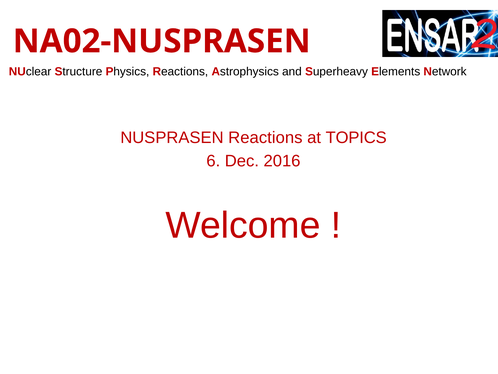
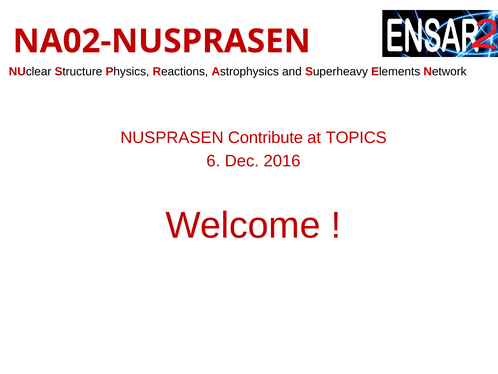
NUSPRASEN Reactions: Reactions -> Contribute (265, 138)
